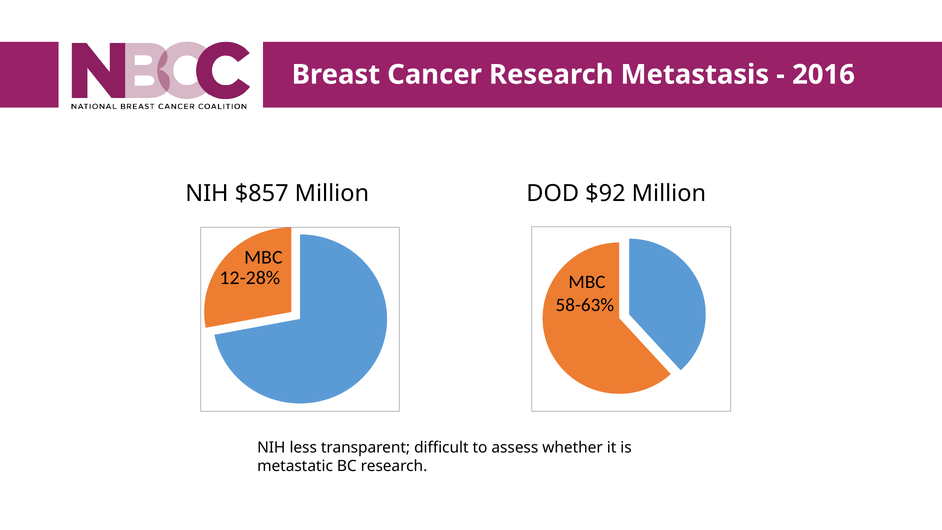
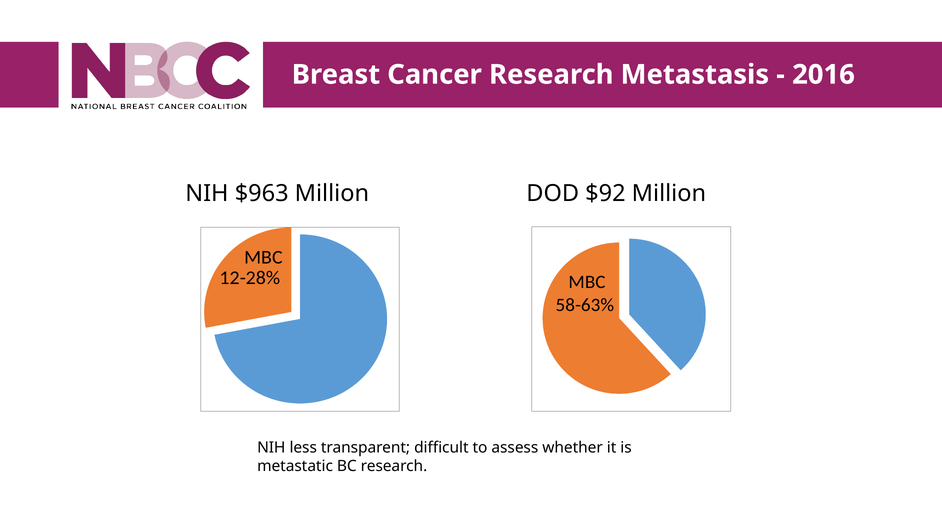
$857: $857 -> $963 (262, 194)
